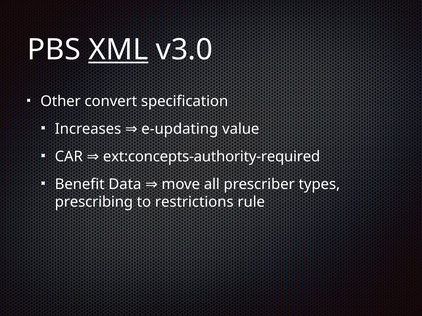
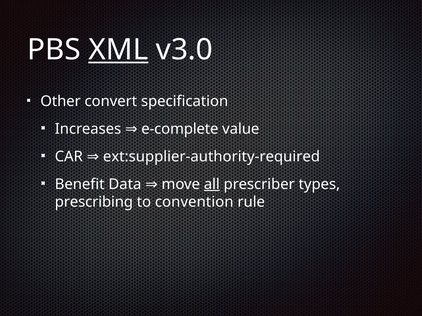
e-updating: e-updating -> e-complete (180, 129)
ext:concepts-authority-required: ext:concepts-authority-required -> ext:supplier-authority-required (211, 157)
all underline: none -> present (212, 185)
restrictions: restrictions -> convention (194, 202)
